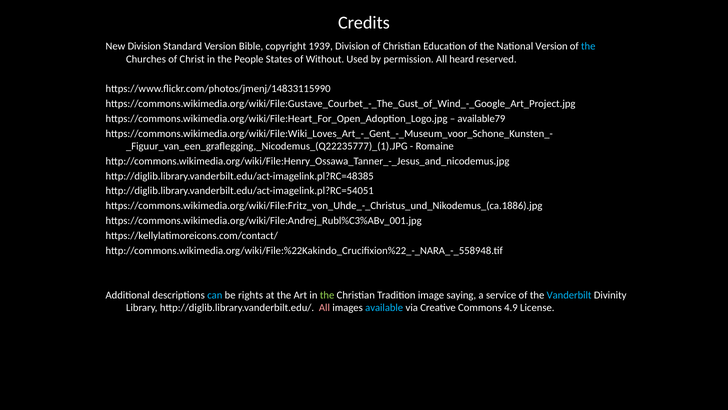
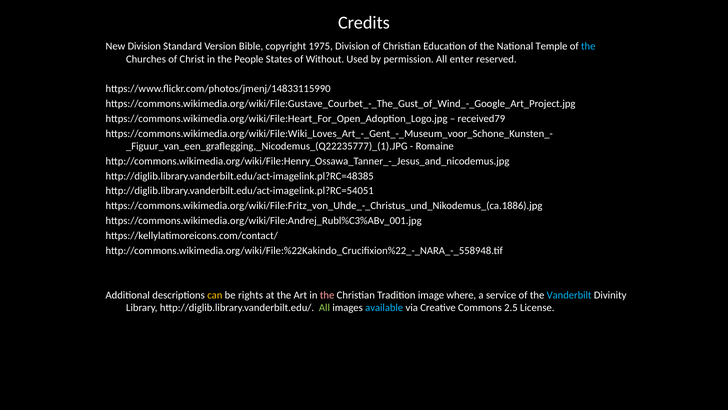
1939: 1939 -> 1975 (321, 46)
National Version: Version -> Temple (552, 46)
heard: heard -> enter (462, 59)
available79: available79 -> received79 (481, 118)
can colour: light blue -> yellow (215, 295)
the colour: light green -> pink (327, 295)
saying: saying -> where (461, 295)
All colour: pink -> light green (324, 308)
4.9: 4.9 -> 2.5 (511, 308)
